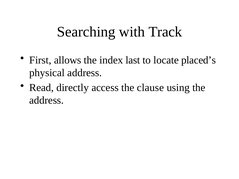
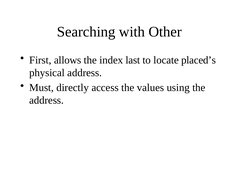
Track: Track -> Other (165, 32)
Read: Read -> Must (42, 88)
clause: clause -> values (150, 88)
